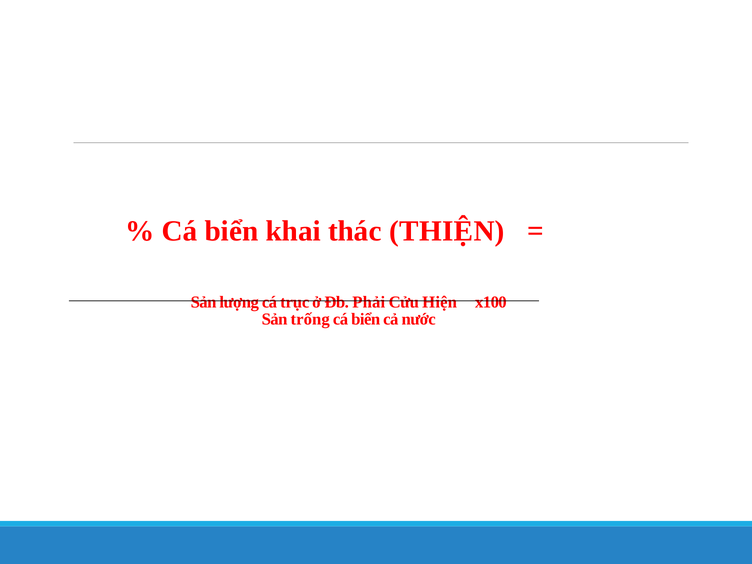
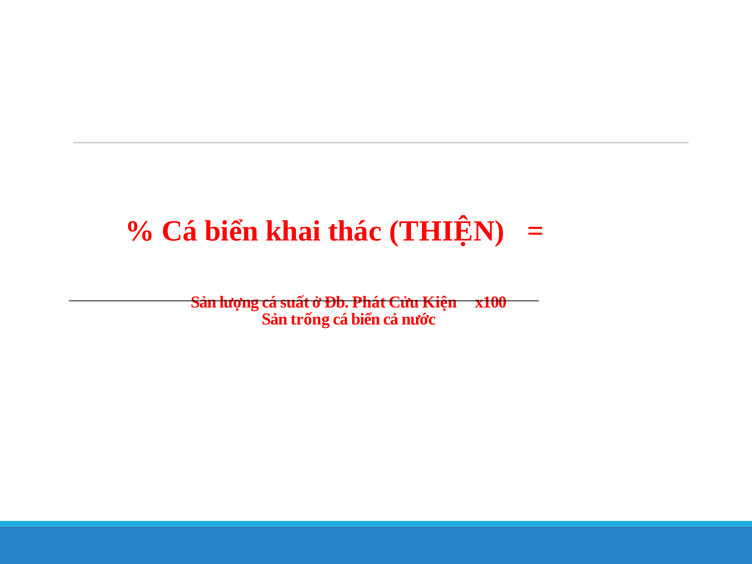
trục: trục -> suất (295, 302)
Phải: Phải -> Phát (369, 302)
Hiện: Hiện -> Kiện (440, 302)
